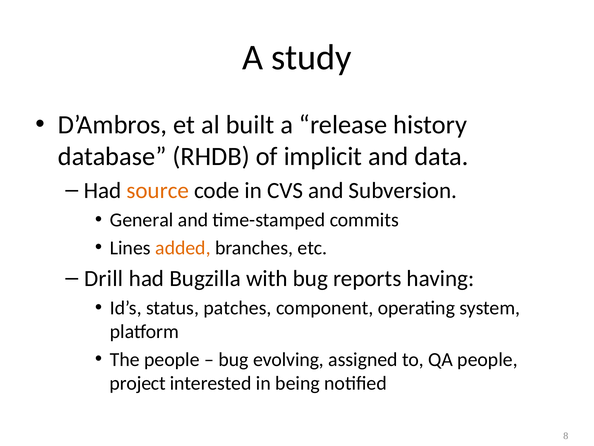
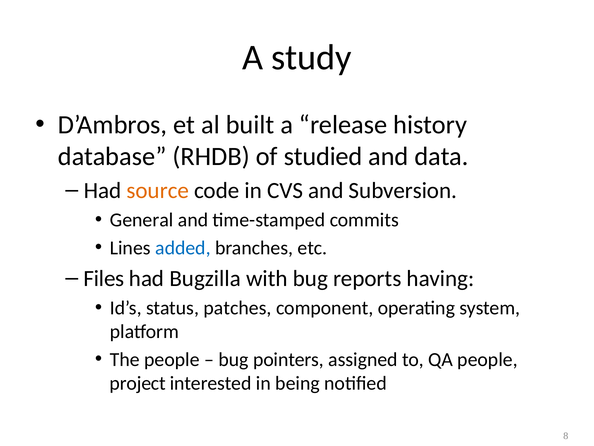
implicit: implicit -> studied (323, 156)
added colour: orange -> blue (183, 248)
Drill: Drill -> Files (104, 278)
evolving: evolving -> pointers (288, 359)
